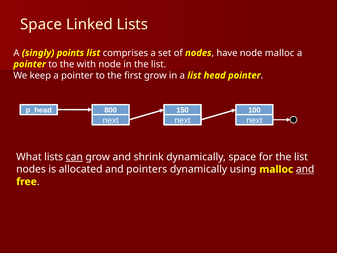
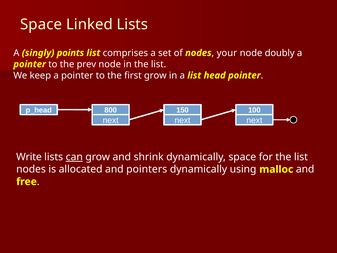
have: have -> your (227, 53)
node malloc: malloc -> doubly (280, 53)
with: with -> prev (86, 64)
What: What -> Write (29, 157)
and underline: present -> none (305, 169)
